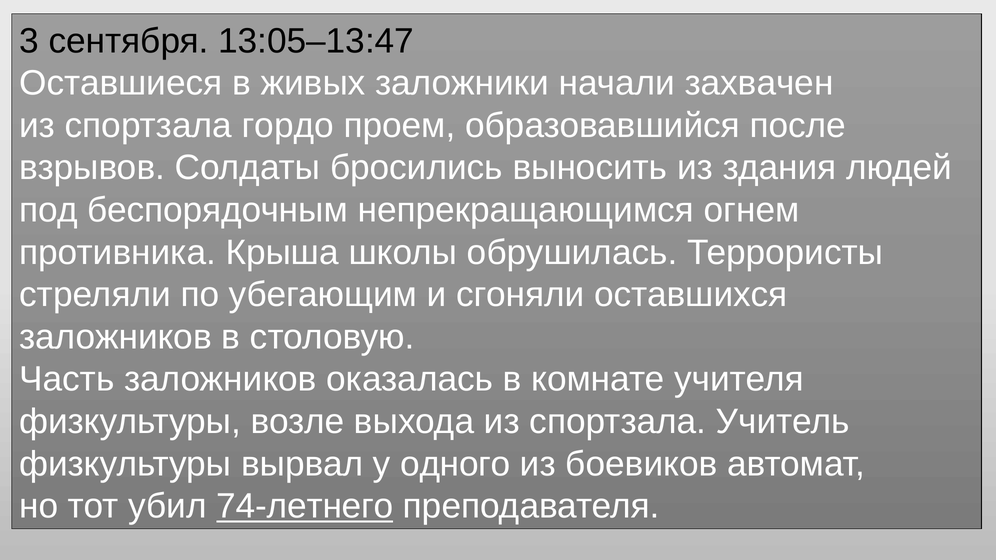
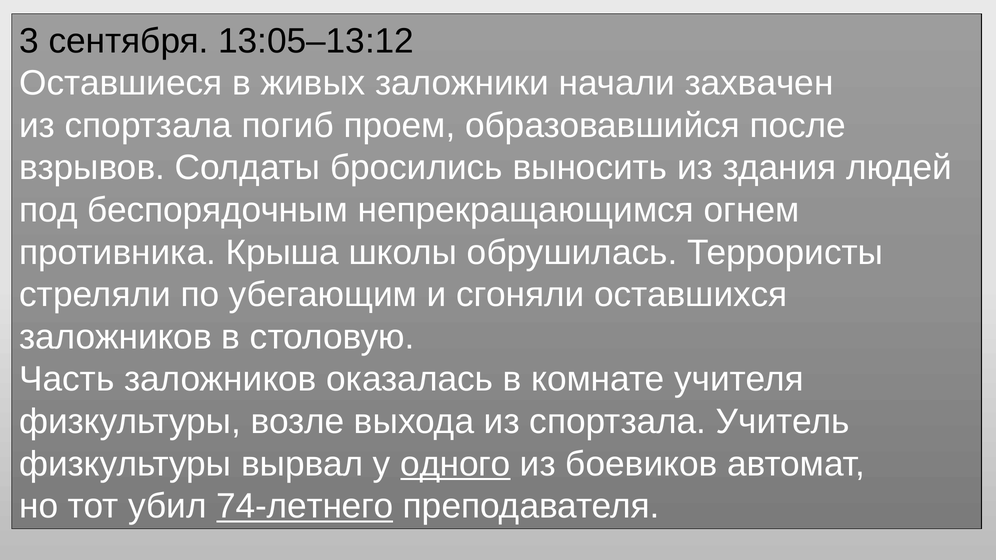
13:05–13:47: 13:05–13:47 -> 13:05–13:12 (316, 41)
гордо: гордо -> погиб (288, 126)
одного underline: none -> present (455, 464)
